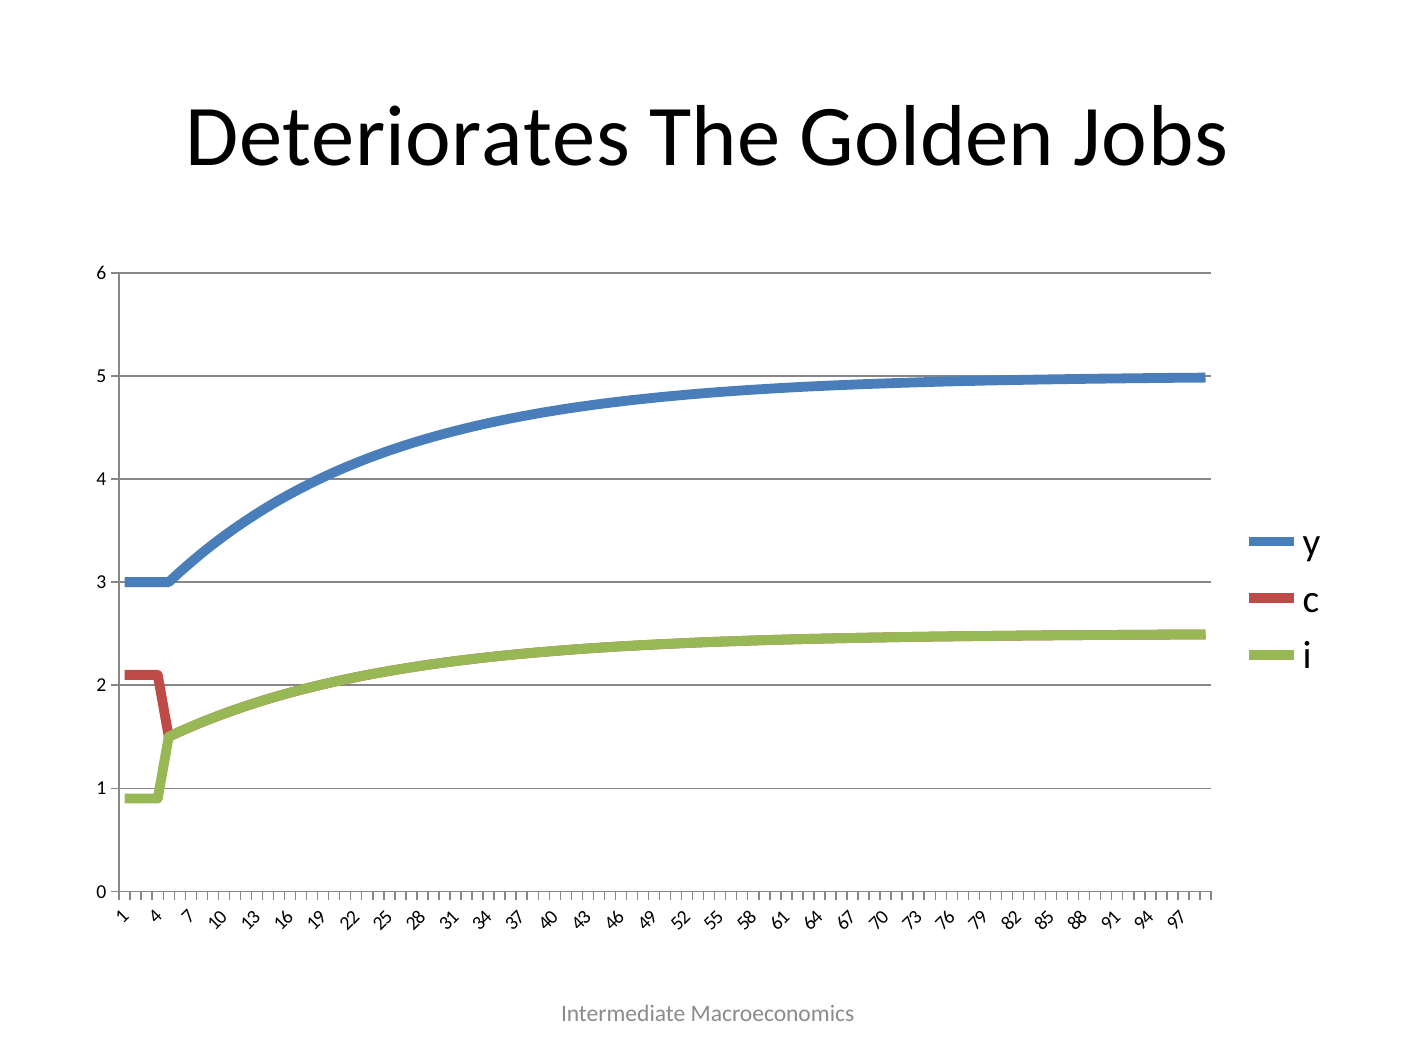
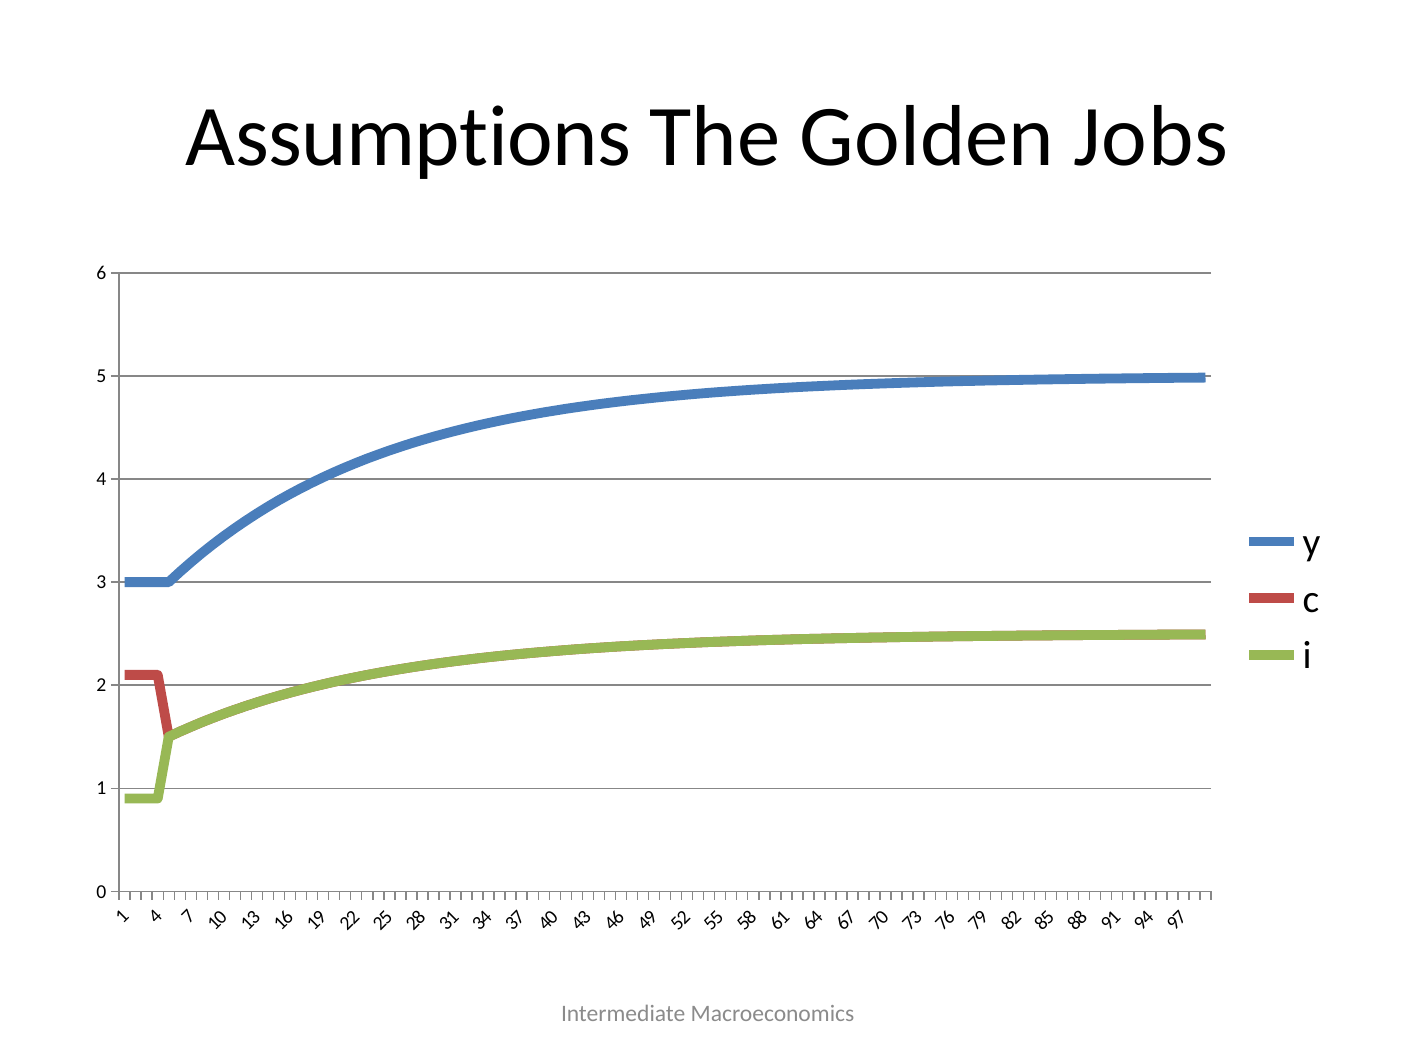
Deteriorates: Deteriorates -> Assumptions (408, 137)
